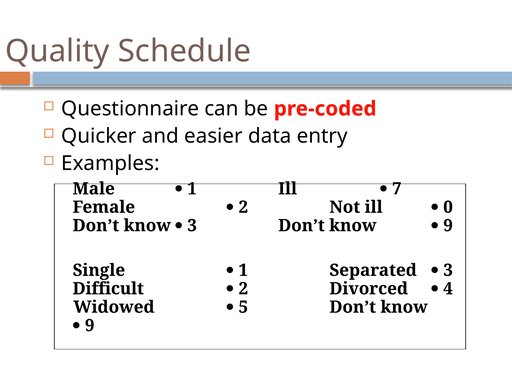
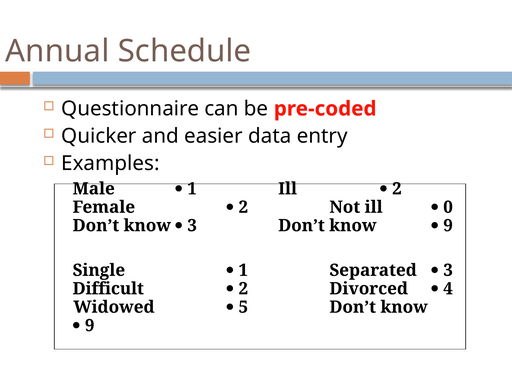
Quality: Quality -> Annual (57, 51)
7: 7 -> 2 (397, 189)
